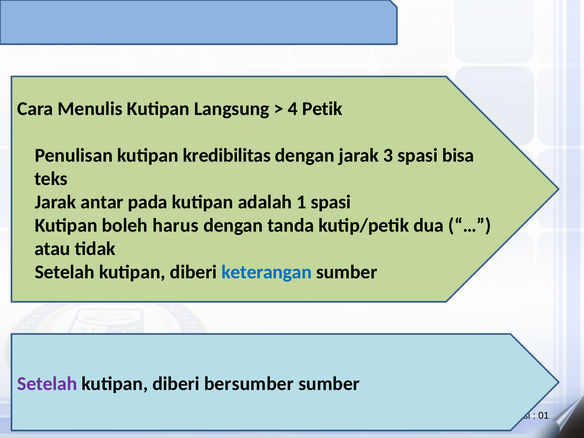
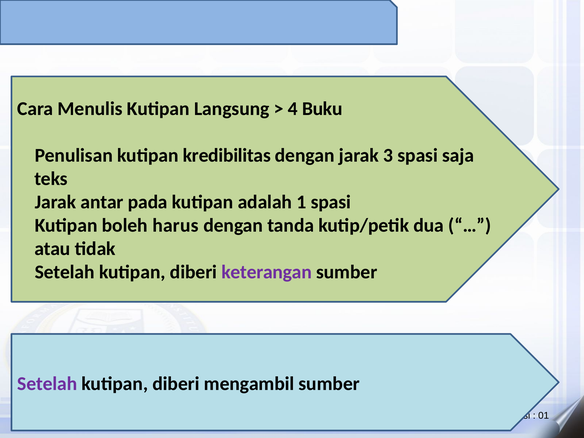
Petik: Petik -> Buku (322, 109)
bisa: bisa -> saja (458, 155)
keterangan colour: blue -> purple (267, 272)
bersumber: bersumber -> mengambil (249, 384)
